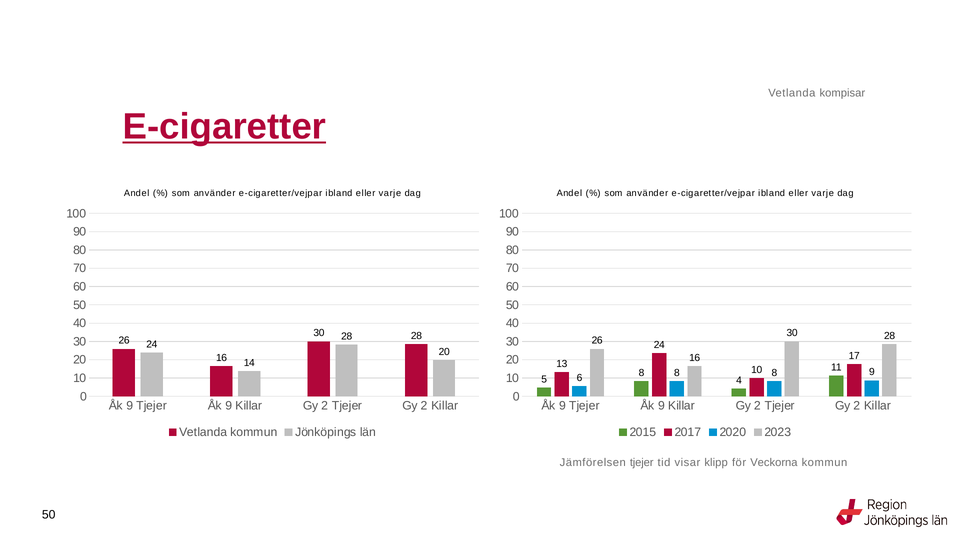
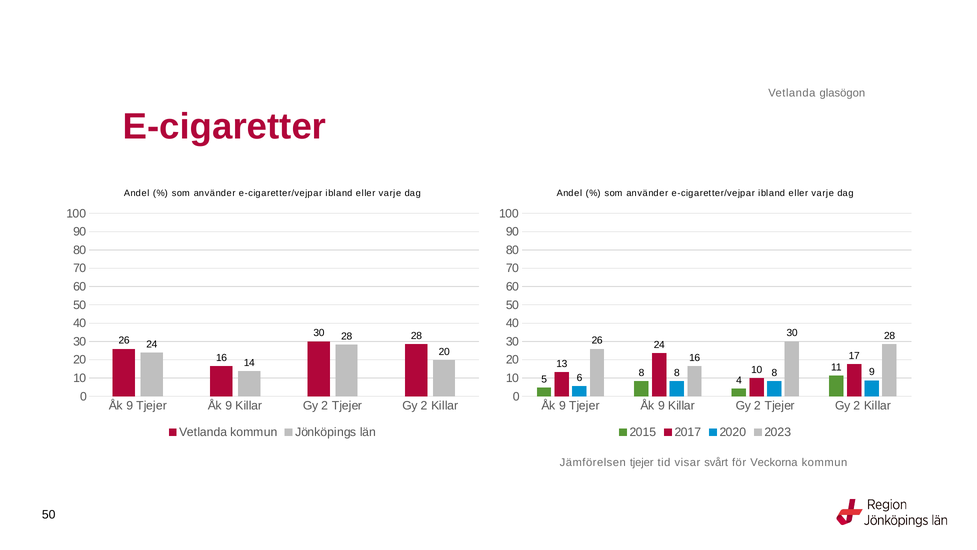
kompisar: kompisar -> glasögon (842, 93)
E-cigaretter underline: present -> none (224, 127)
klipp: klipp -> svårt (716, 462)
